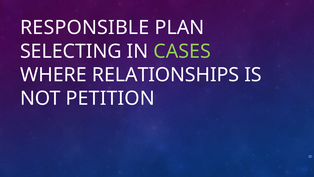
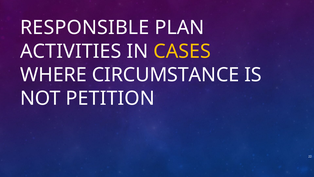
SELECTING: SELECTING -> ACTIVITIES (71, 51)
CASES colour: light green -> yellow (182, 51)
RELATIONSHIPS: RELATIONSHIPS -> CIRCUMSTANCE (166, 75)
